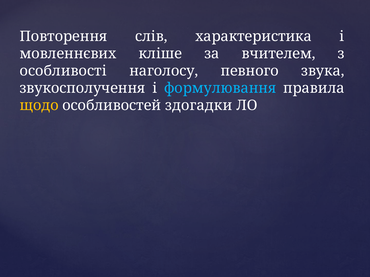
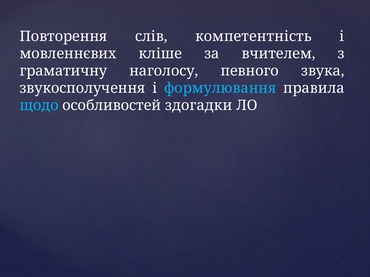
характеристика: характеристика -> компетентність (253, 37)
особливості: особливості -> граматичну (63, 71)
щодо colour: yellow -> light blue (39, 106)
